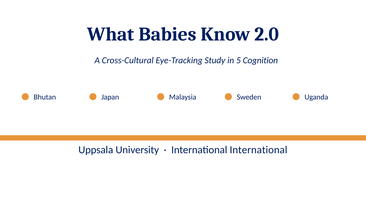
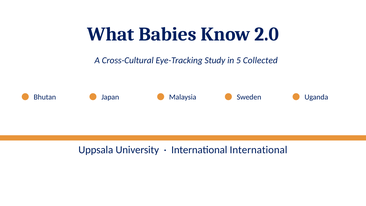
Cognition: Cognition -> Collected (260, 60)
